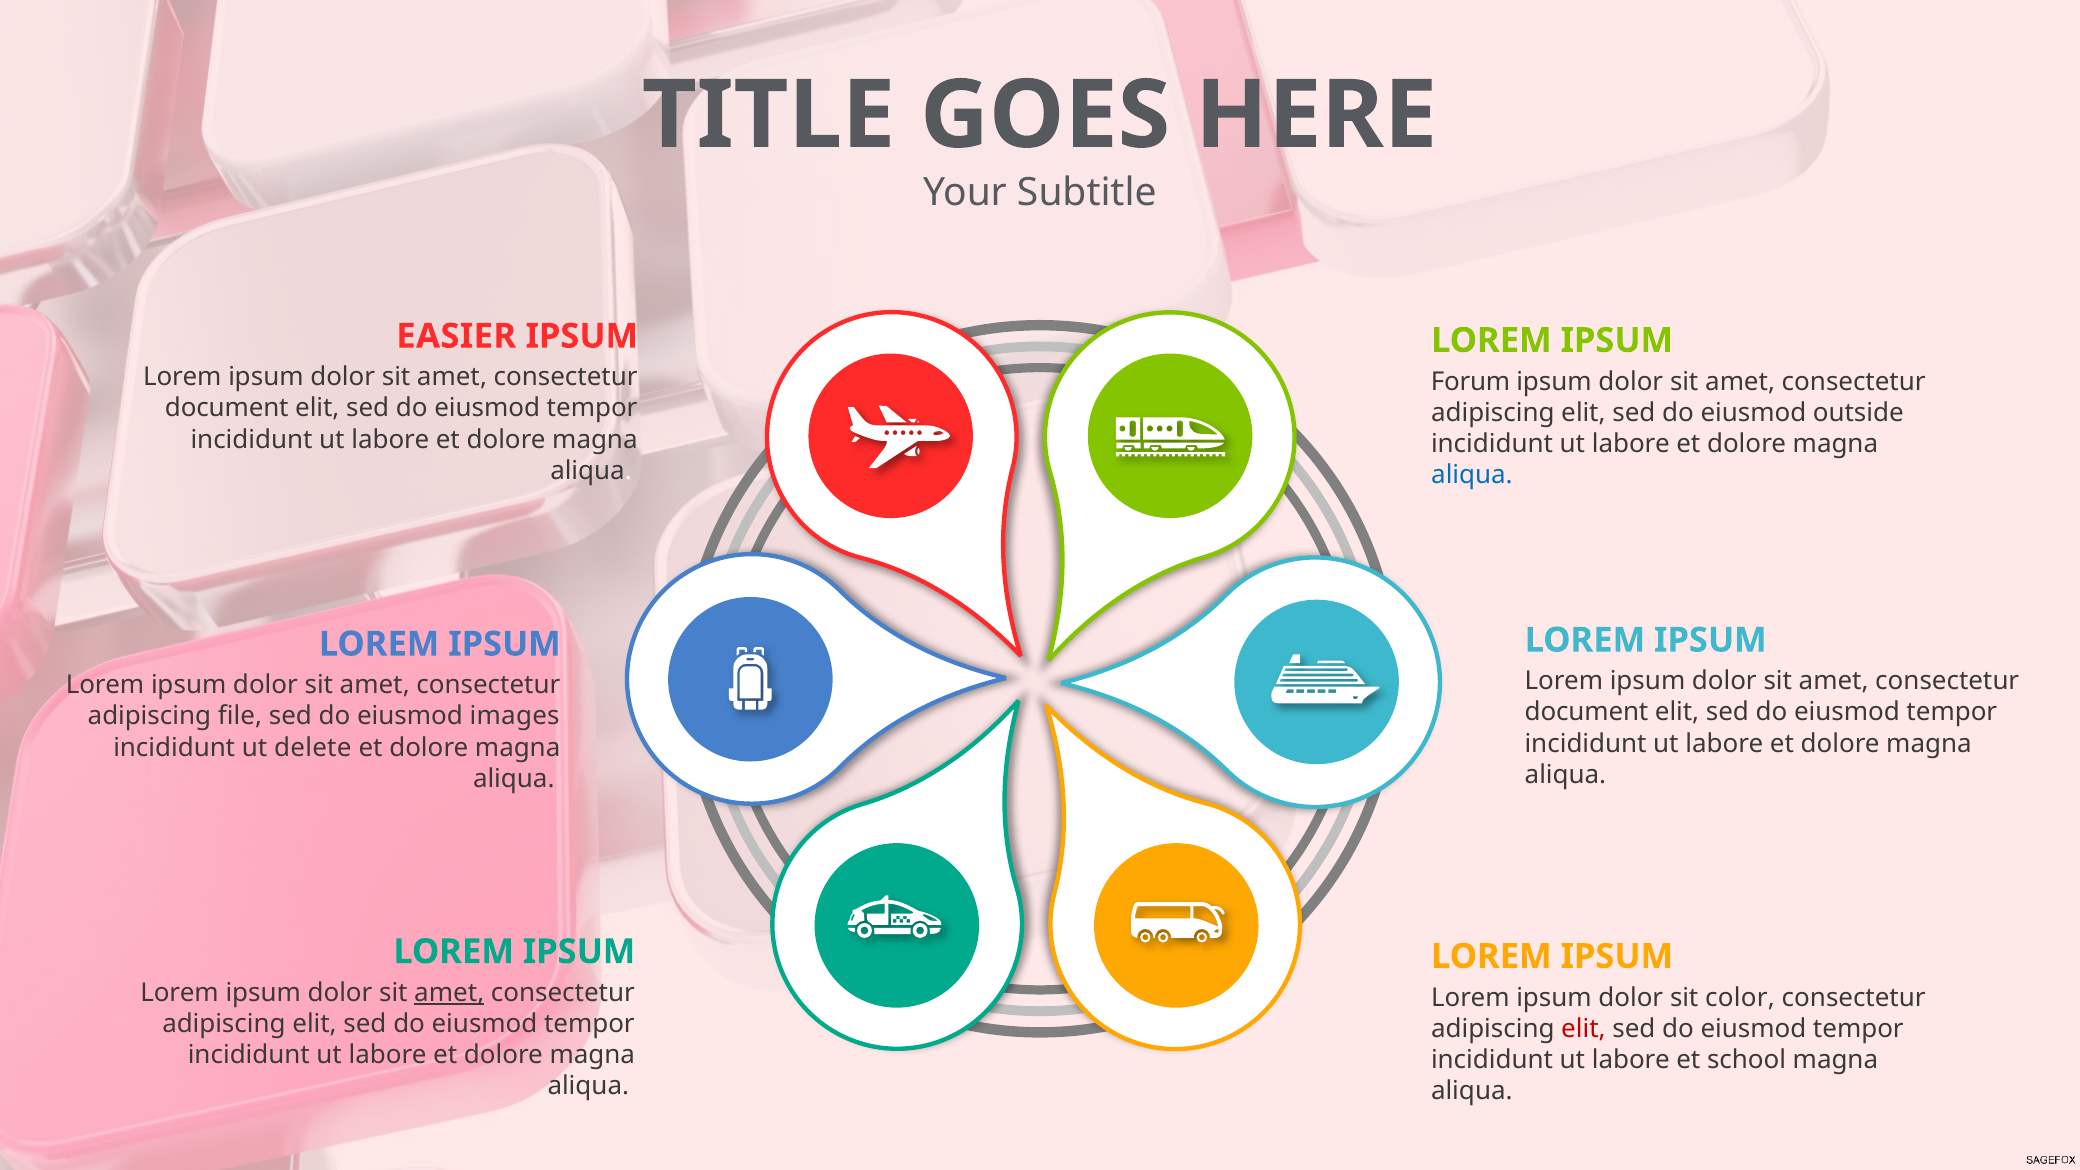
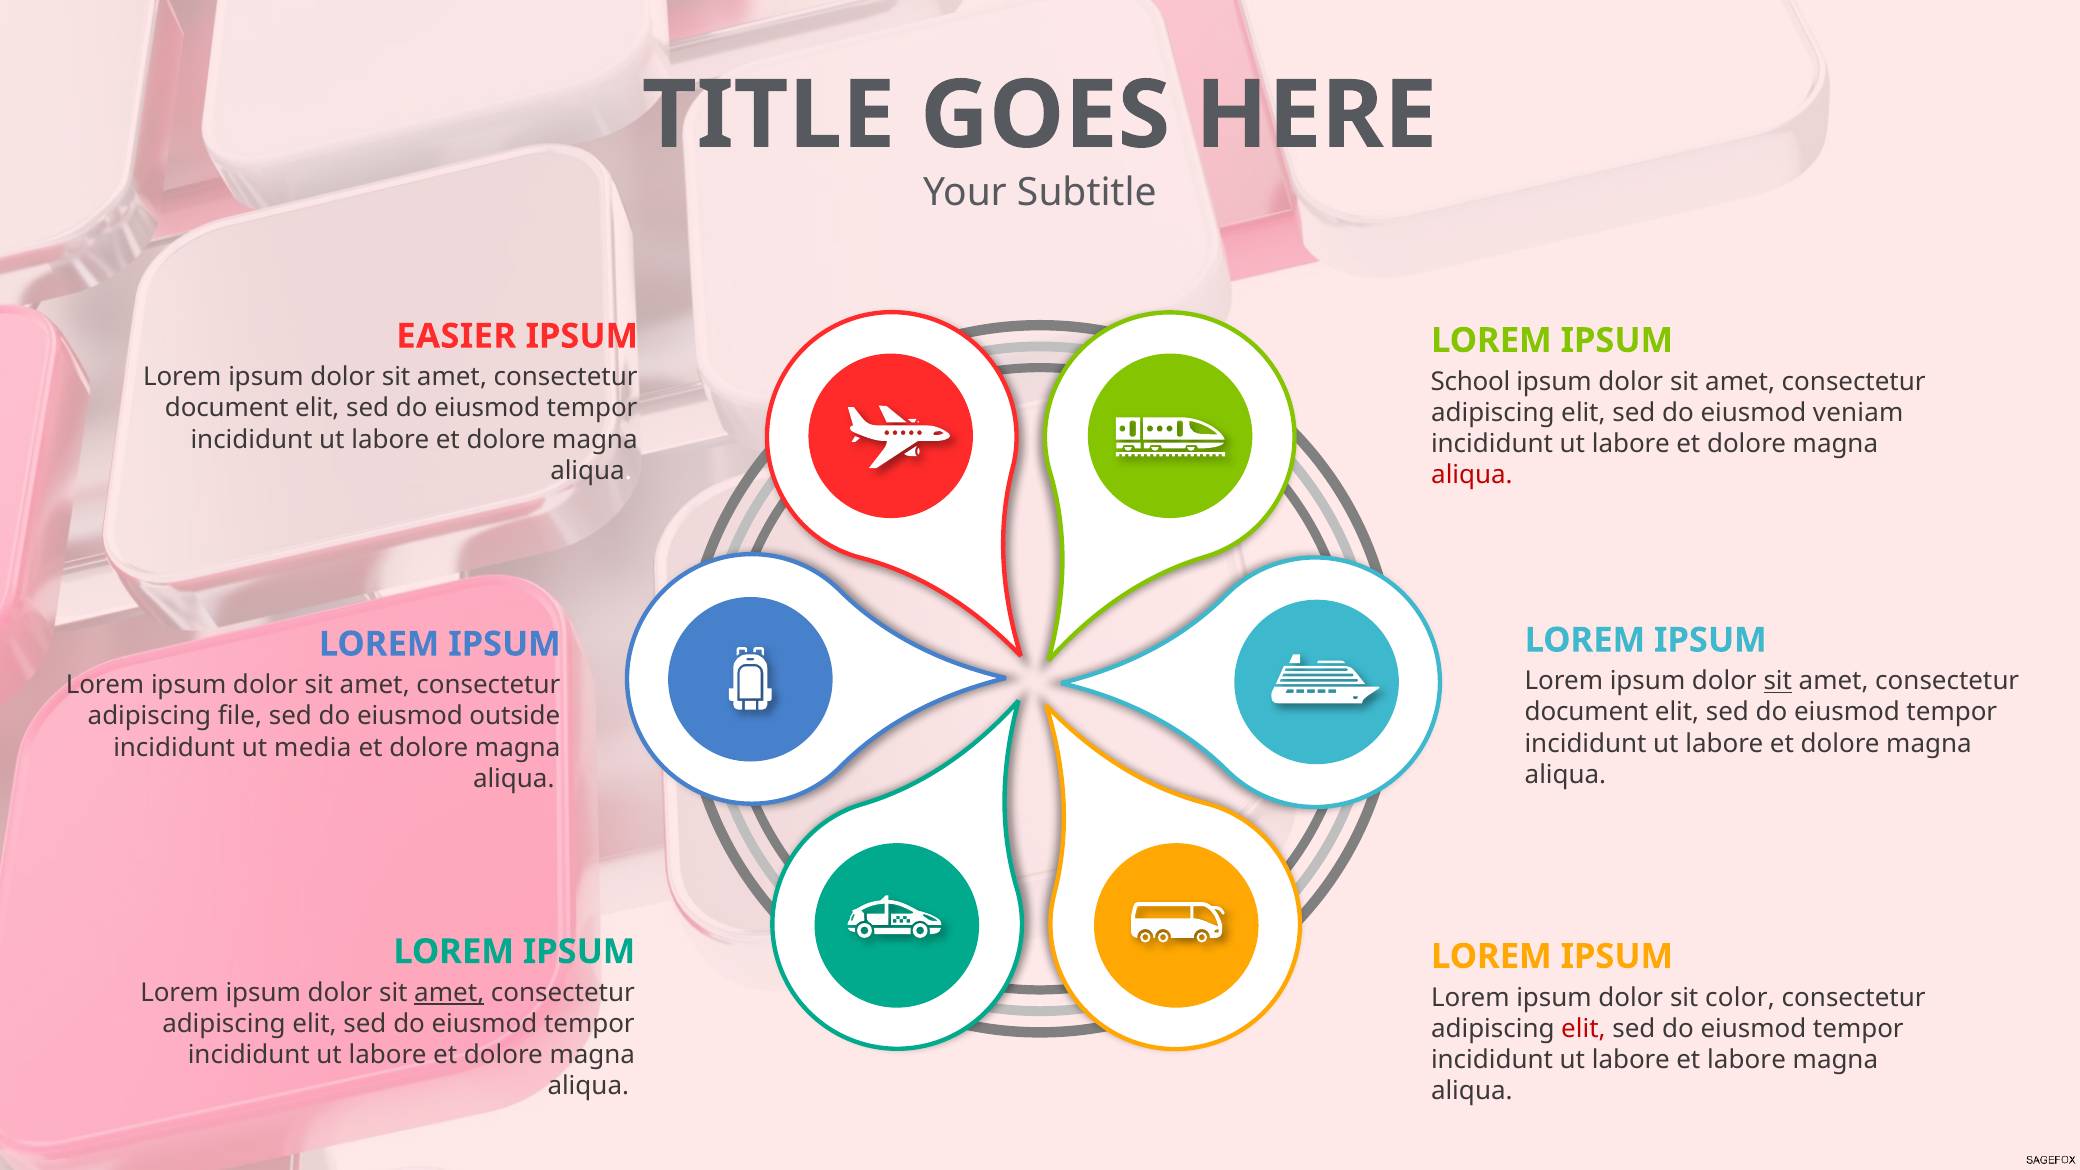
Forum: Forum -> School (1471, 381)
outside: outside -> veniam (1858, 413)
aliqua colour: blue -> red (1472, 475)
sit underline: none -> present (1778, 681)
images: images -> outside (515, 716)
delete: delete -> media (313, 747)
et school: school -> labore (1746, 1060)
